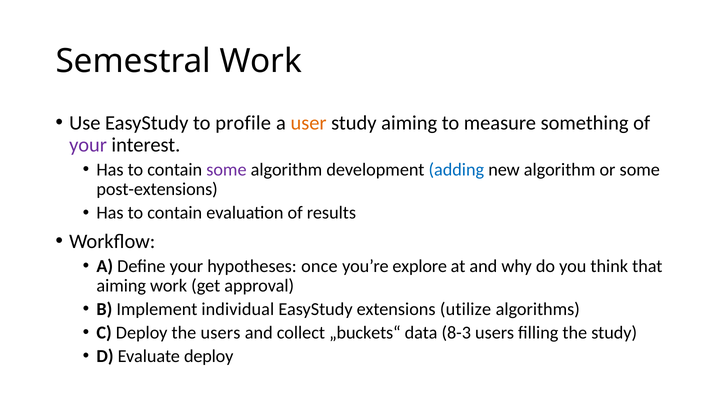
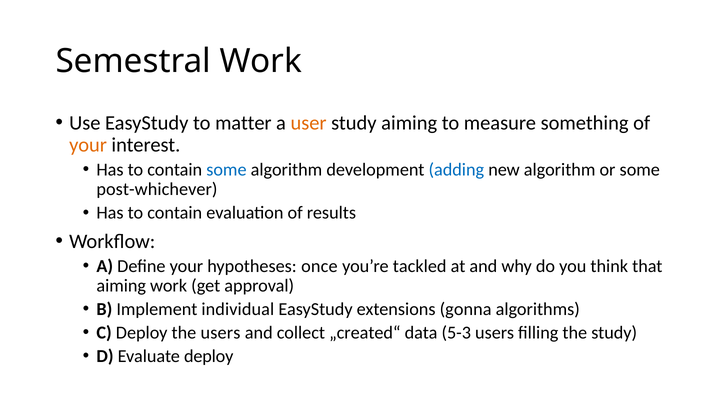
profile: profile -> matter (243, 123)
your colour: purple -> orange (88, 145)
some colour: purple -> blue (226, 170)
post-extensions: post-extensions -> post-whichever (157, 189)
explore: explore -> tackled (420, 266)
utilize: utilize -> gonna (466, 309)
„buckets“: „buckets“ -> „created“ (365, 332)
8-3: 8-3 -> 5-3 (456, 332)
